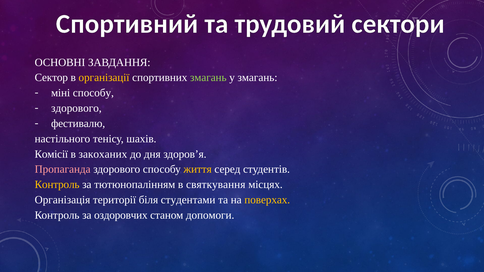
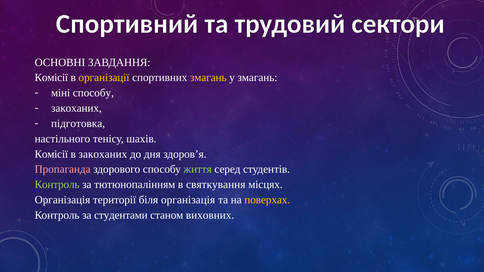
Сектор: Сектор -> Комісії (51, 78)
змагань colour: light green -> yellow (208, 78)
здорового: здорового -> закоханих (76, 108)
фестивалю: фестивалю -> підготовка (78, 124)
життя colour: yellow -> light green (198, 169)
Контроль colour: yellow -> light green (57, 185)
біля студентами: студентами -> організація (188, 200)
оздоровчих: оздоровчих -> студентами (121, 215)
допомоги: допомоги -> виховних (210, 215)
